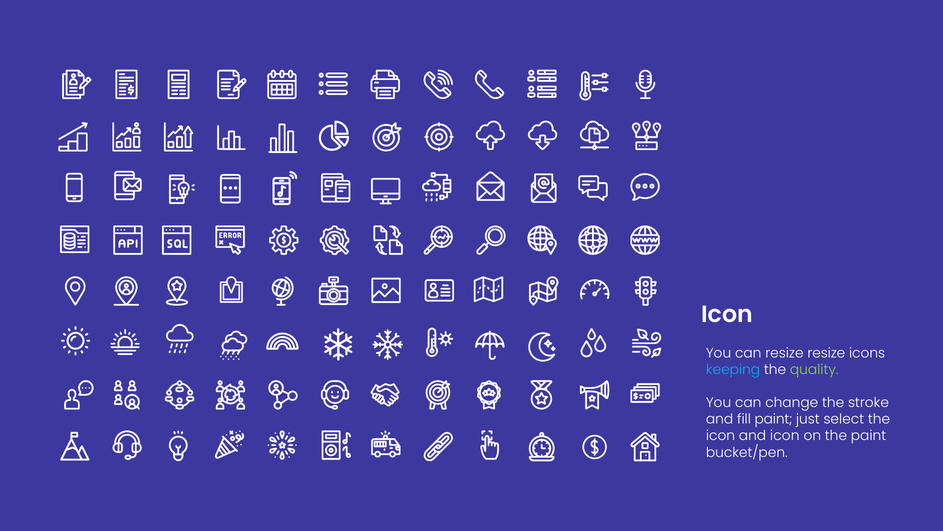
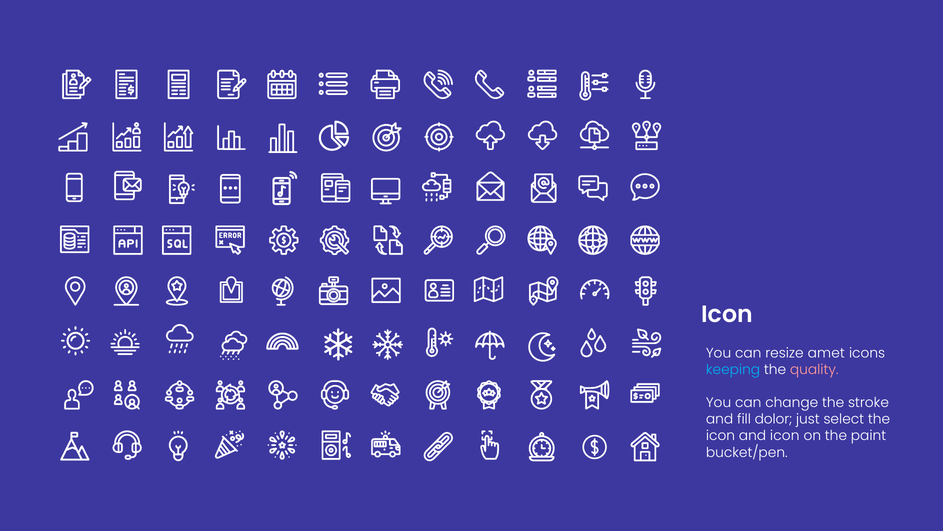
resize resize: resize -> amet (826, 353)
quality colour: light green -> pink (814, 369)
fill paint: paint -> dolor (773, 419)
